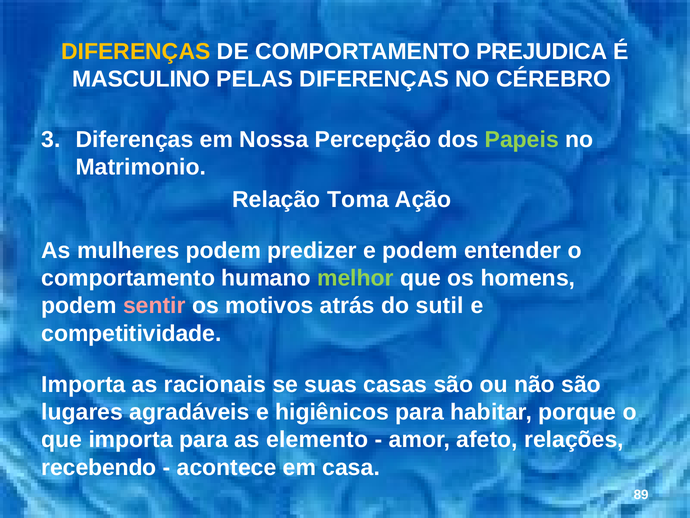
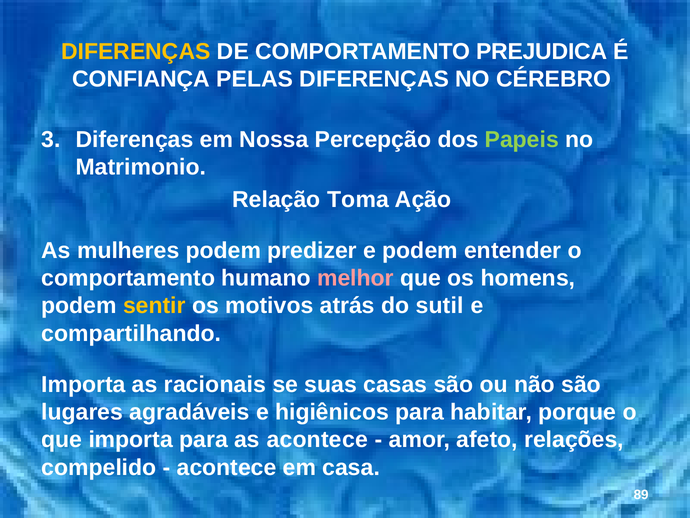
MASCULINO: MASCULINO -> CONFIANÇA (141, 79)
melhor colour: light green -> pink (356, 278)
sentir colour: pink -> yellow (154, 306)
competitividade: competitividade -> compartilhando (131, 333)
as elemento: elemento -> acontece (317, 439)
recebendo: recebendo -> compelido (99, 467)
